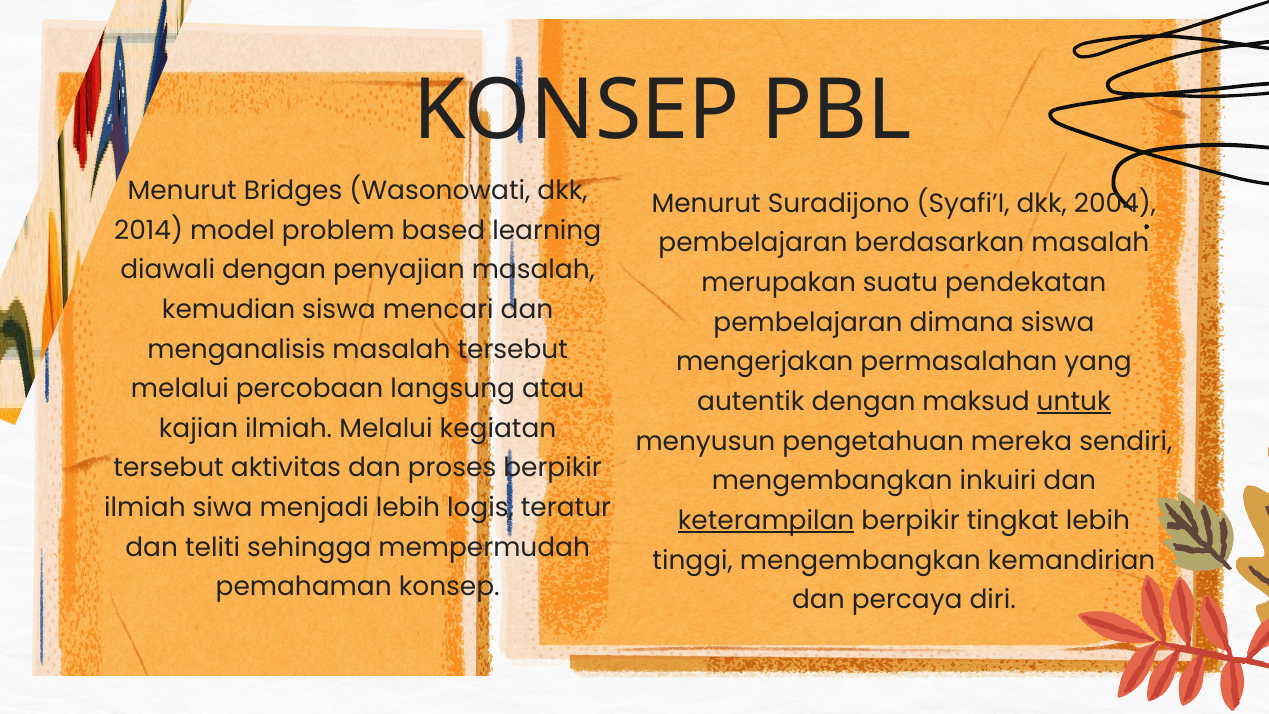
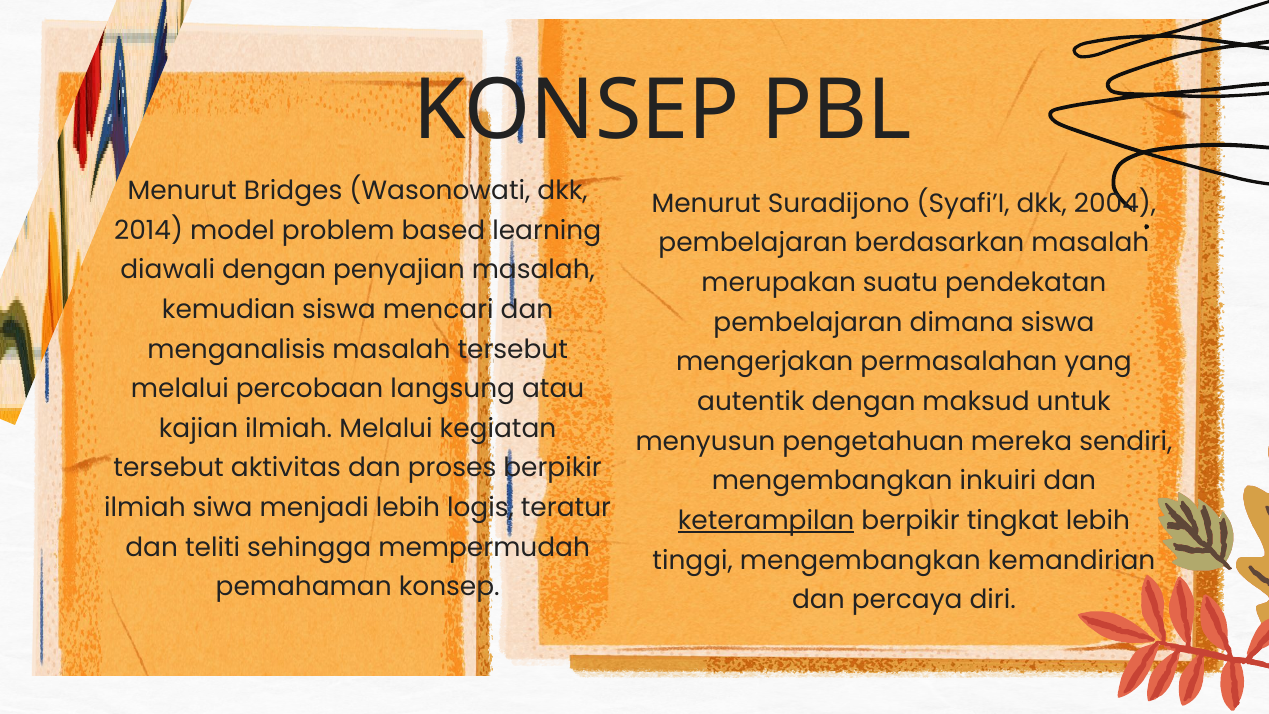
untuk underline: present -> none (1074, 402)
